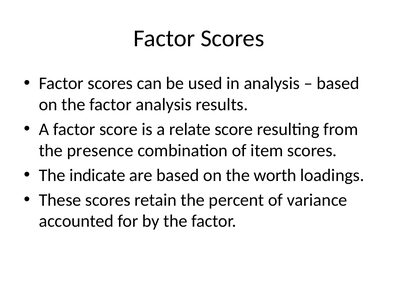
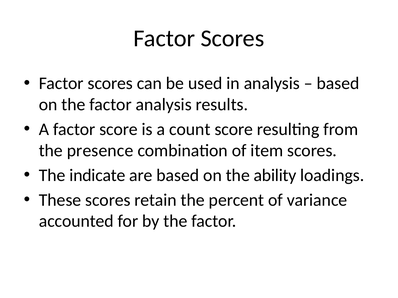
relate: relate -> count (190, 129)
worth: worth -> ability (275, 176)
